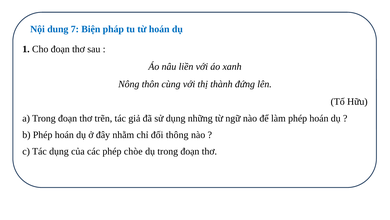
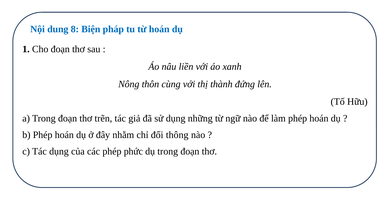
7: 7 -> 8 (75, 29)
chòe: chòe -> phức (133, 151)
